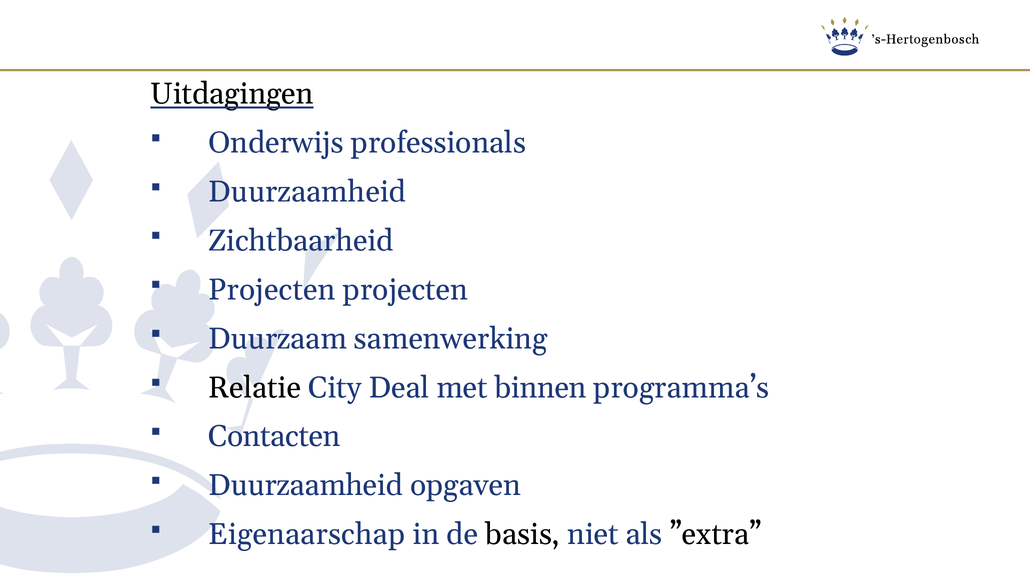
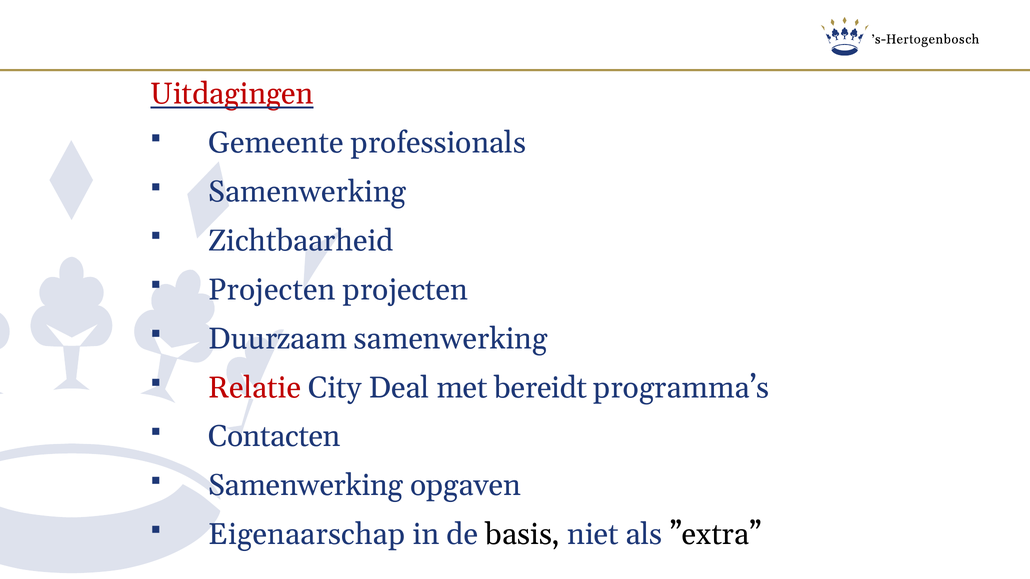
Uitdagingen colour: black -> red (232, 94)
Onderwijs: Onderwijs -> Gemeente (276, 143)
Duurzaamheid: Duurzaamheid -> Samenwerking (307, 192)
Relatie colour: black -> red (255, 388)
binnen: binnen -> bereidt (541, 388)
Duurzaamheid: Duurzaamheid -> Samenwerking (306, 486)
